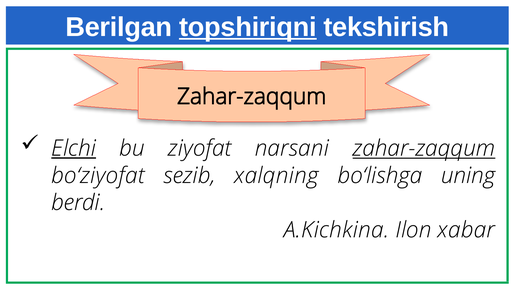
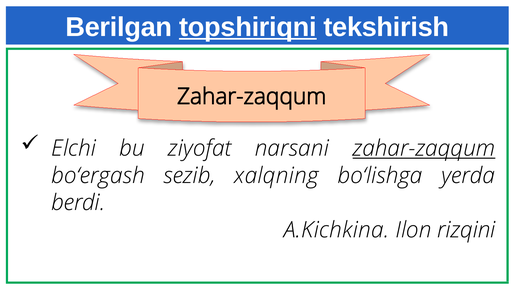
Elchi underline: present -> none (74, 148)
bo‘ziyofat: bo‘ziyofat -> bo‘ergash (98, 175)
uning: uning -> yerda (468, 175)
xabar: xabar -> rizqini (466, 230)
